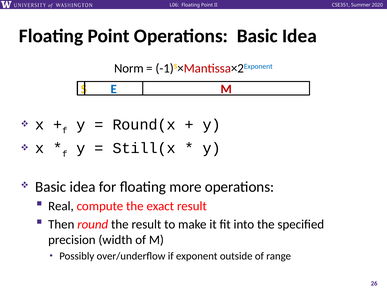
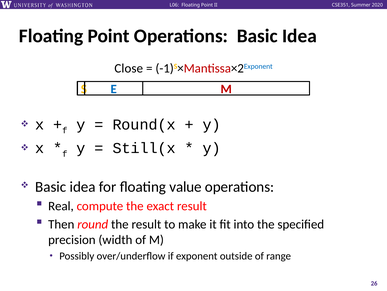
Norm: Norm -> Close (129, 68)
more: more -> value (186, 186)
